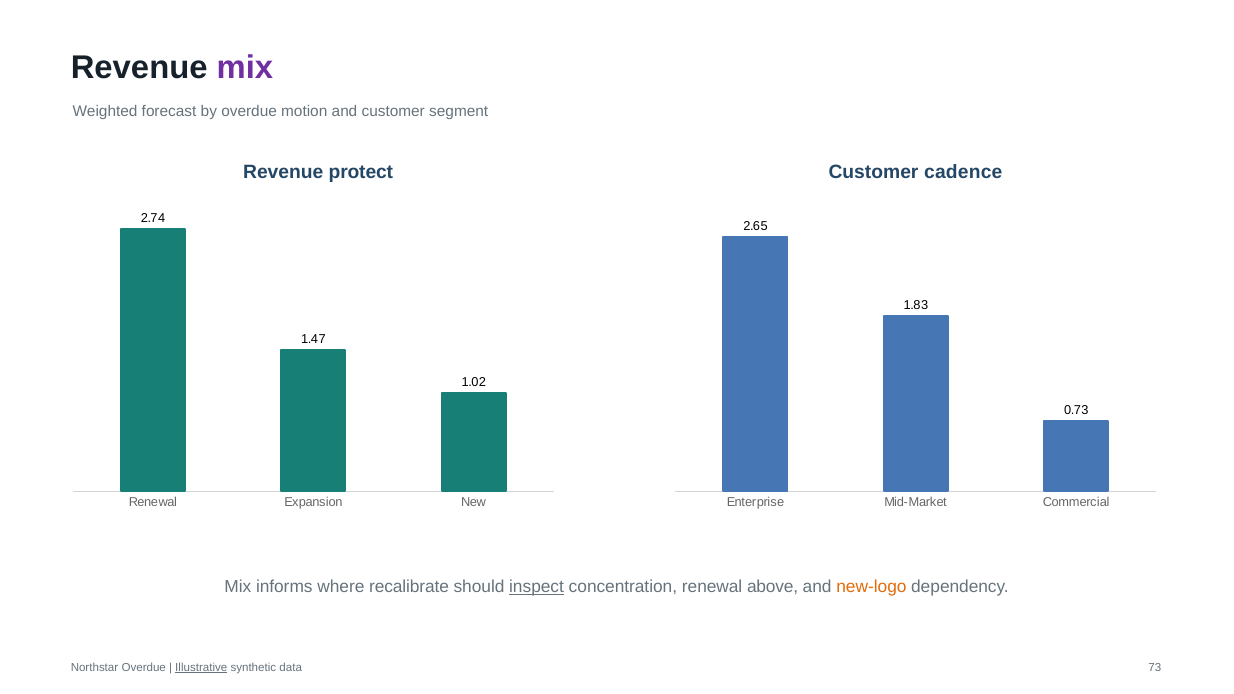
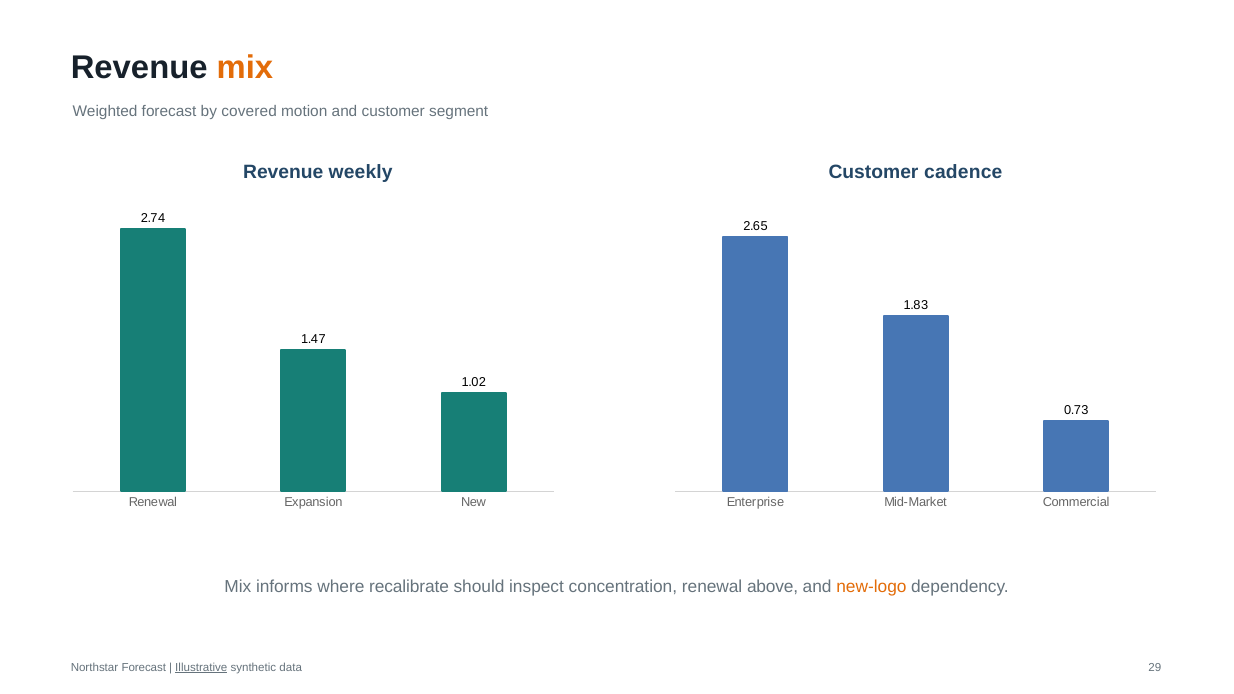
mix colour: purple -> orange (245, 68)
by overdue: overdue -> covered (249, 111)
protect: protect -> weekly (361, 172)
inspect underline: present -> none (537, 587)
Northstar Overdue: Overdue -> Forecast (144, 668)
73: 73 -> 29 (1155, 668)
